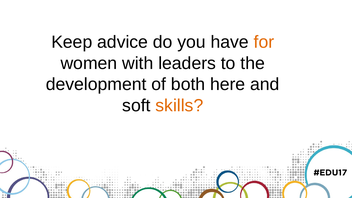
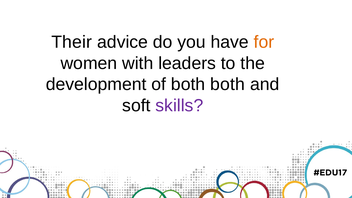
Keep: Keep -> Their (72, 42)
both here: here -> both (228, 84)
skills colour: orange -> purple (179, 105)
